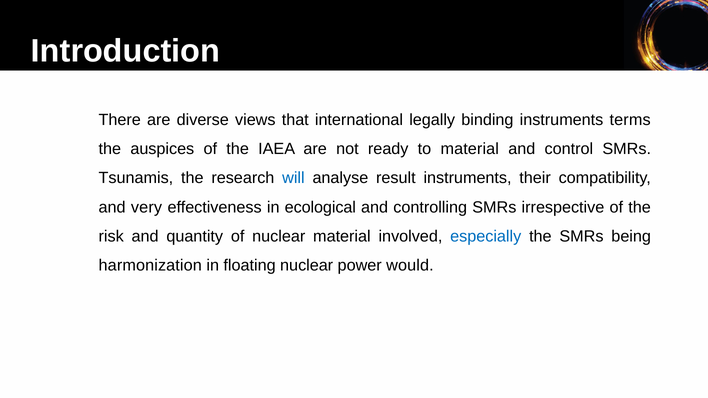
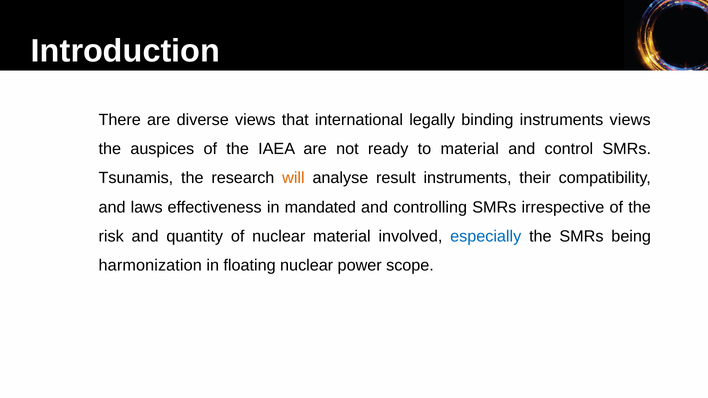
instruments terms: terms -> views (630, 120)
will colour: blue -> orange (293, 178)
very: very -> laws (147, 207)
ecological: ecological -> mandated (320, 207)
would: would -> scope (410, 266)
